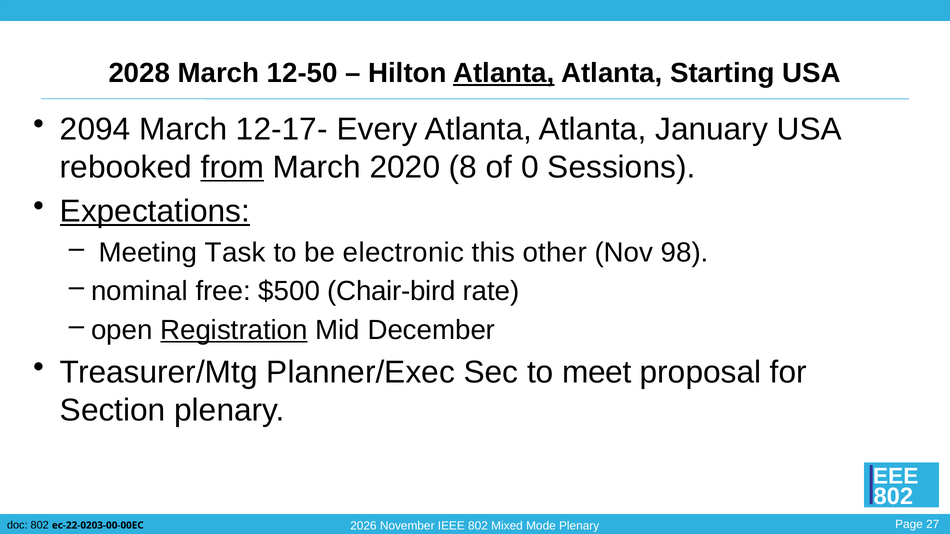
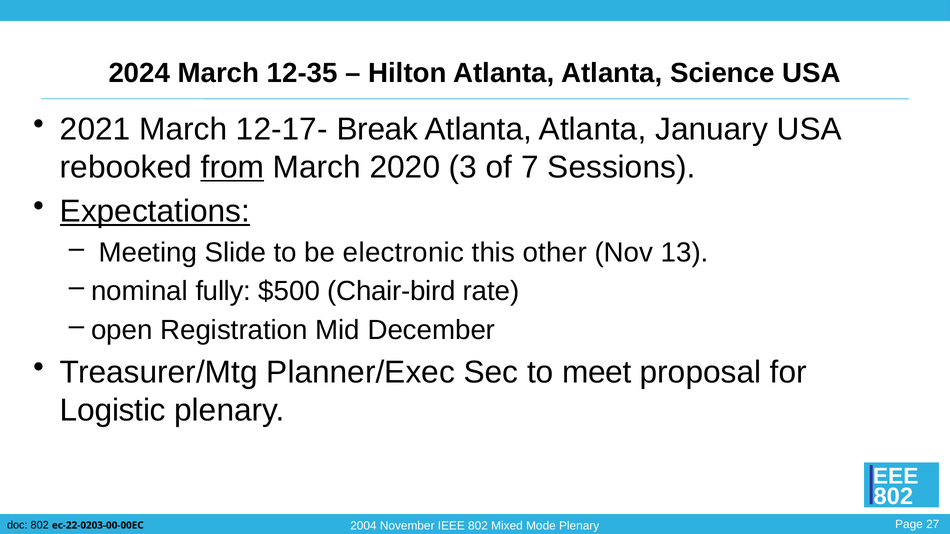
2028: 2028 -> 2024 (139, 73)
12-50: 12-50 -> 12-35 (302, 73)
Atlanta underline: present -> none (504, 73)
Starting: Starting -> Science (722, 73)
2094: 2094 -> 2021 (95, 129)
Every: Every -> Break (377, 129)
8: 8 -> 3 (463, 167)
0: 0 -> 7 (530, 167)
Task: Task -> Slide (235, 253)
98: 98 -> 13 (685, 253)
free: free -> fully (223, 291)
Registration underline: present -> none (234, 330)
Section: Section -> Logistic (113, 410)
2026: 2026 -> 2004 (363, 526)
